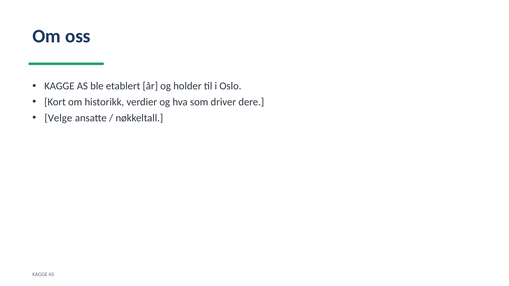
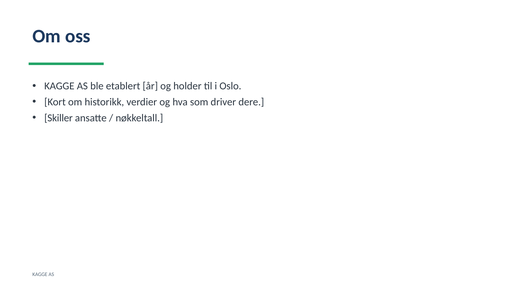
Velge: Velge -> Skiller (58, 118)
